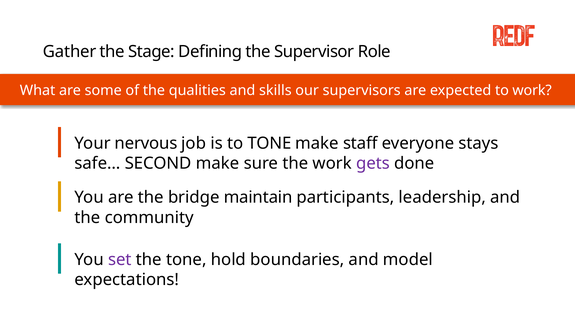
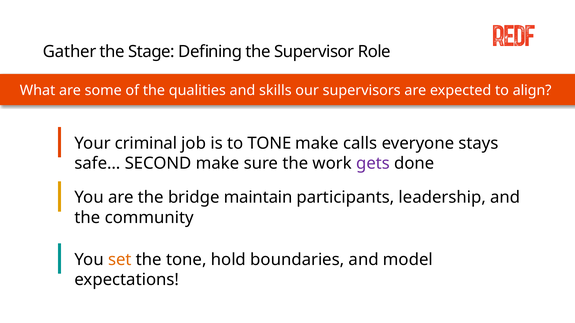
to work: work -> align (532, 91)
nervous: nervous -> criminal (146, 143)
staff: staff -> calls (360, 143)
set colour: purple -> orange (120, 260)
